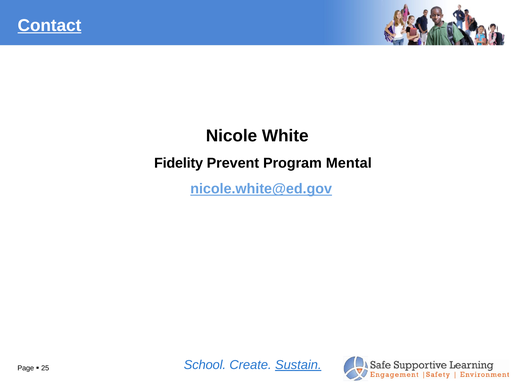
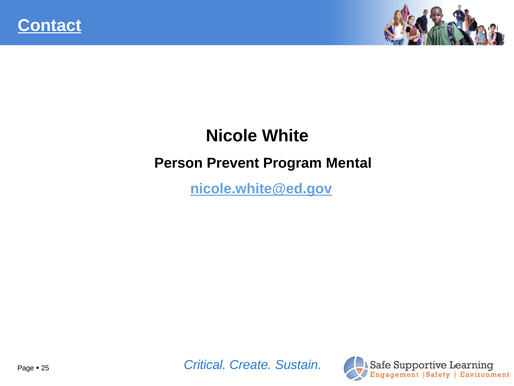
Fidelity: Fidelity -> Person (179, 163)
School: School -> Critical (205, 365)
Sustain underline: present -> none (298, 365)
